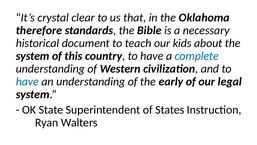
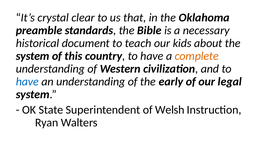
therefore: therefore -> preamble (39, 30)
complete colour: blue -> orange (197, 56)
States: States -> Welsh (170, 109)
